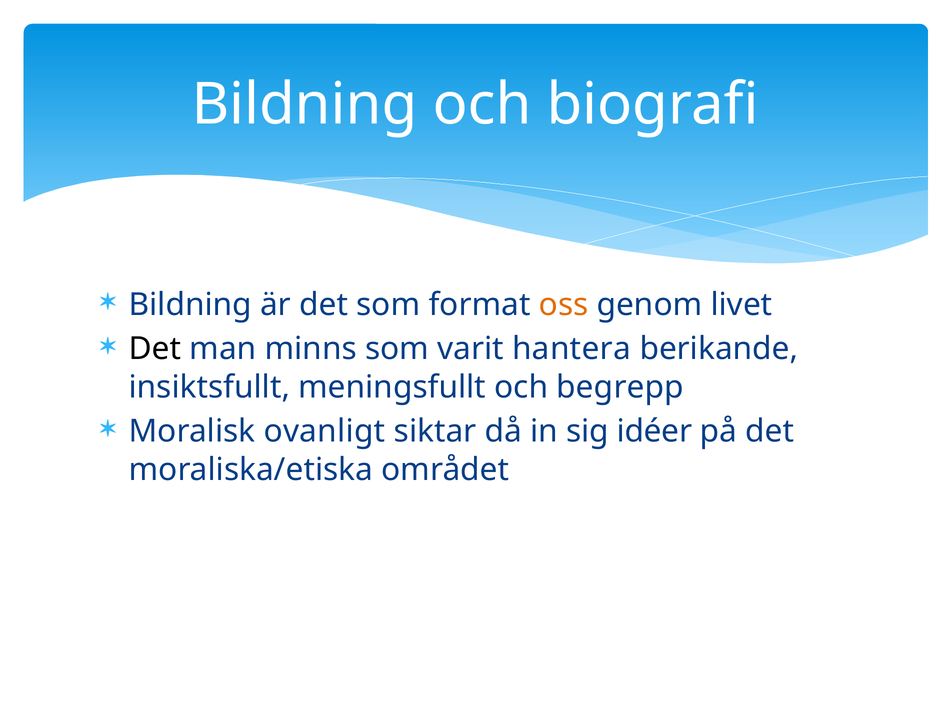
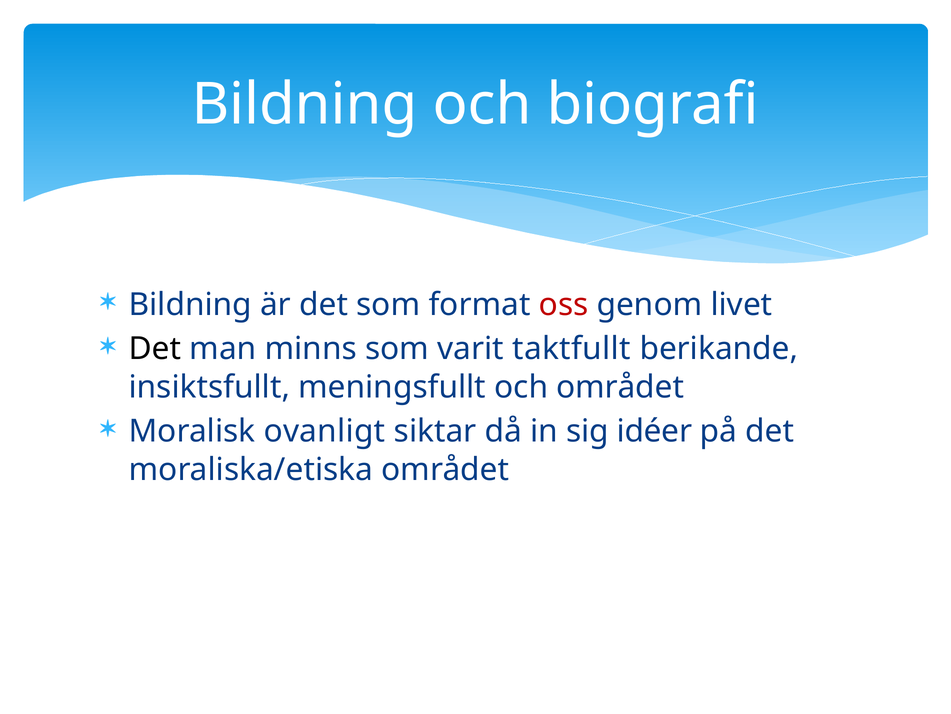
oss colour: orange -> red (564, 304)
hantera: hantera -> taktfullt (571, 349)
och begrepp: begrepp -> området (620, 387)
